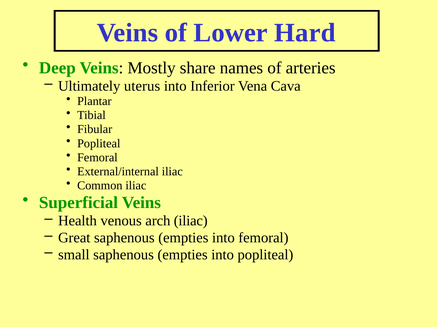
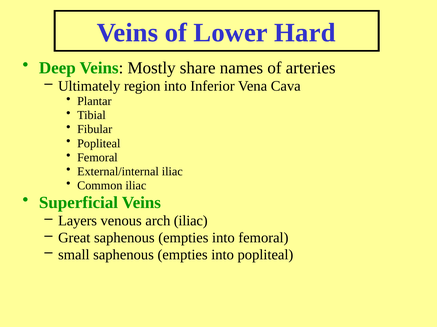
uterus: uterus -> region (142, 86)
Health: Health -> Layers (78, 221)
